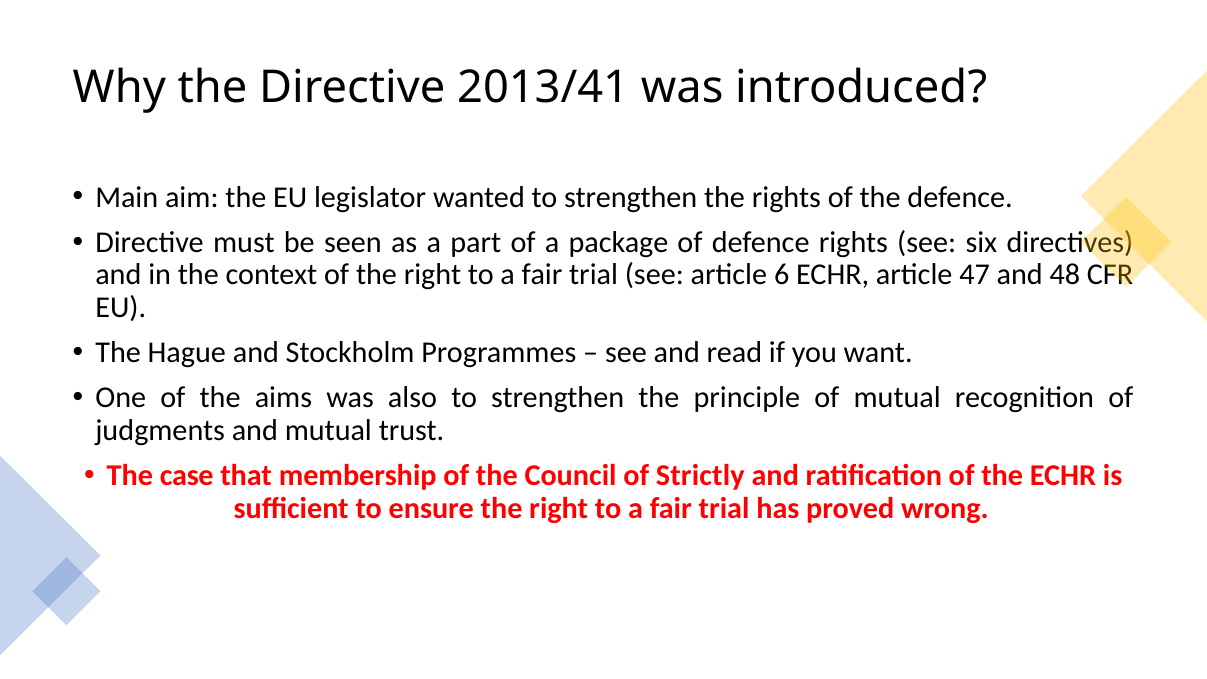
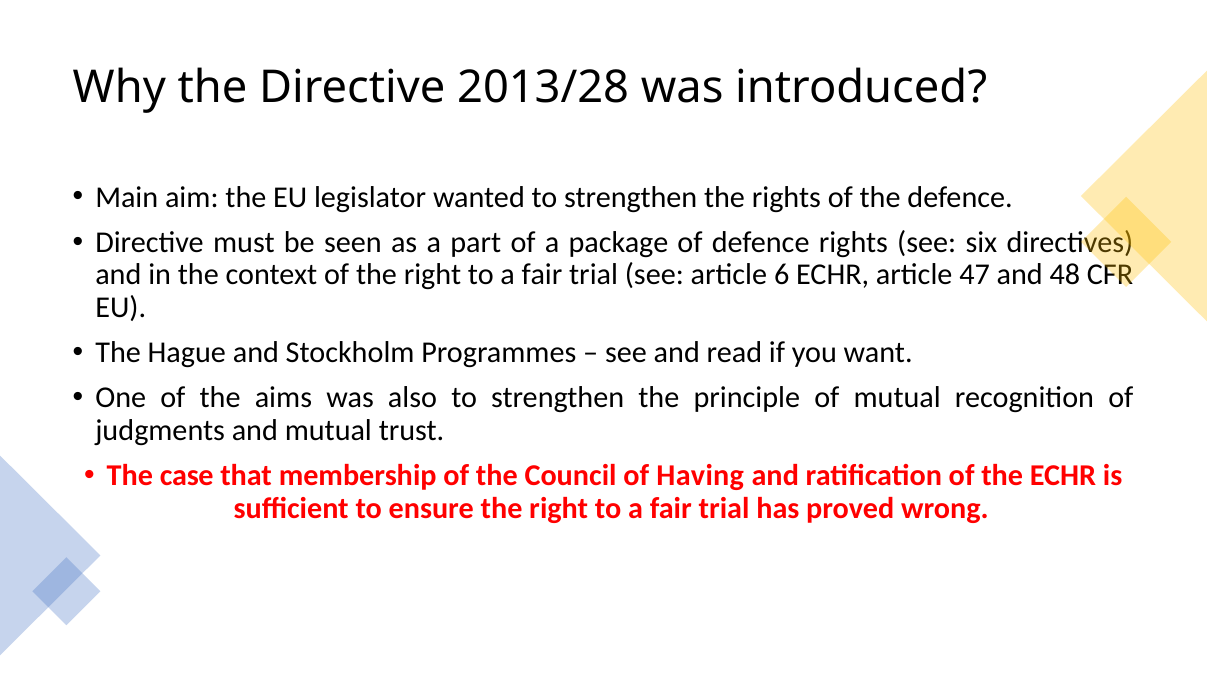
2013/41: 2013/41 -> 2013/28 (543, 88)
Strictly: Strictly -> Having (700, 476)
